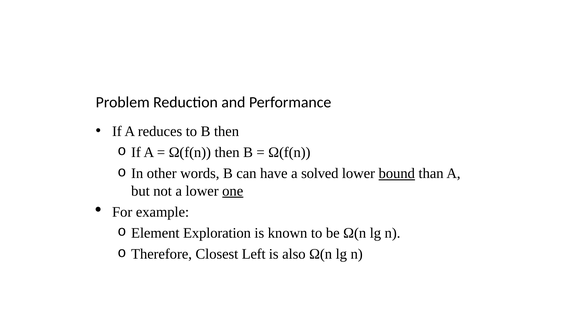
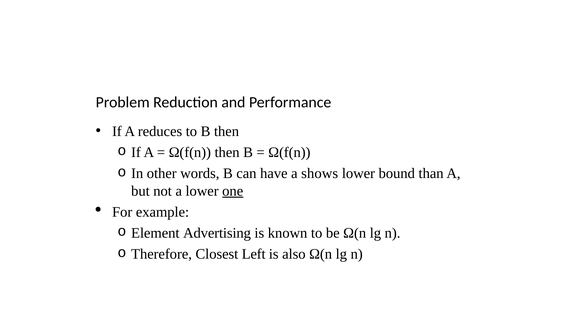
solved: solved -> shows (320, 173)
bound underline: present -> none (397, 173)
Exploration: Exploration -> Advertising (217, 233)
